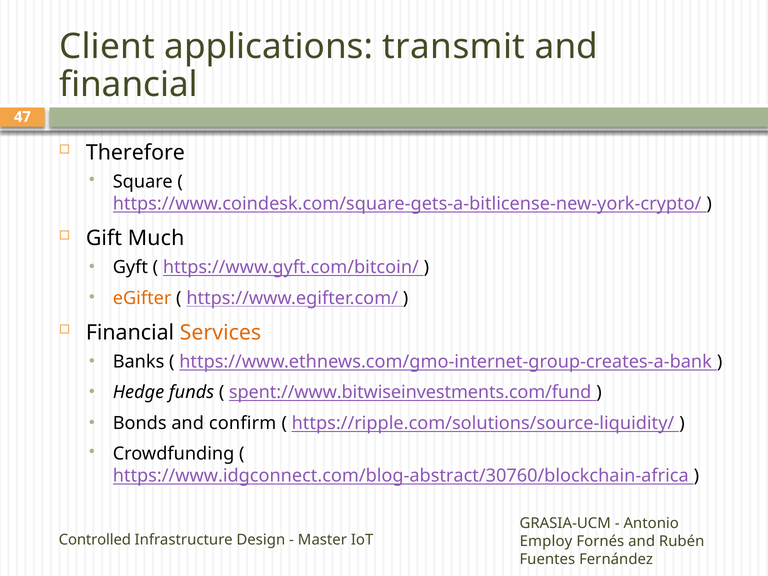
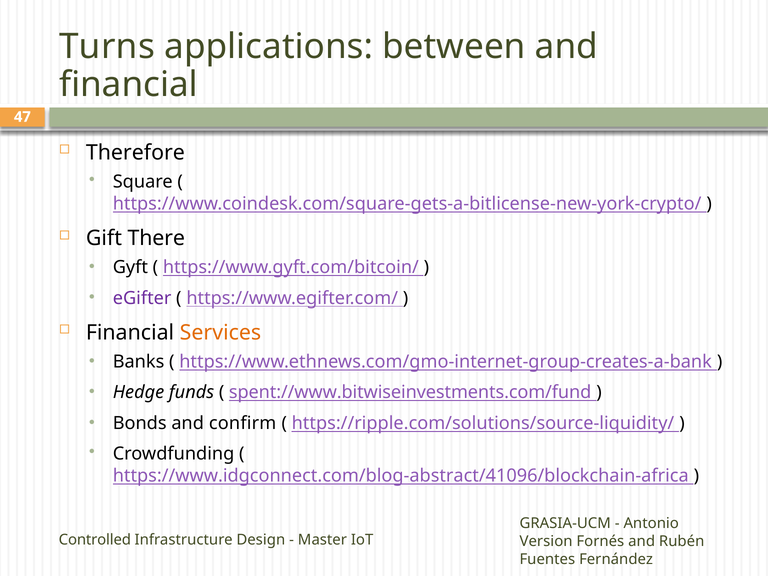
Client: Client -> Turns (107, 47)
transmit: transmit -> between (454, 47)
Much: Much -> There (156, 238)
eGifter colour: orange -> purple (142, 298)
https://www.idgconnect.com/blog-abstract/30760/blockchain-africa: https://www.idgconnect.com/blog-abstract/30760/blockchain-africa -> https://www.idgconnect.com/blog-abstract/41096/blockchain-africa (401, 476)
Employ: Employ -> Version (546, 541)
